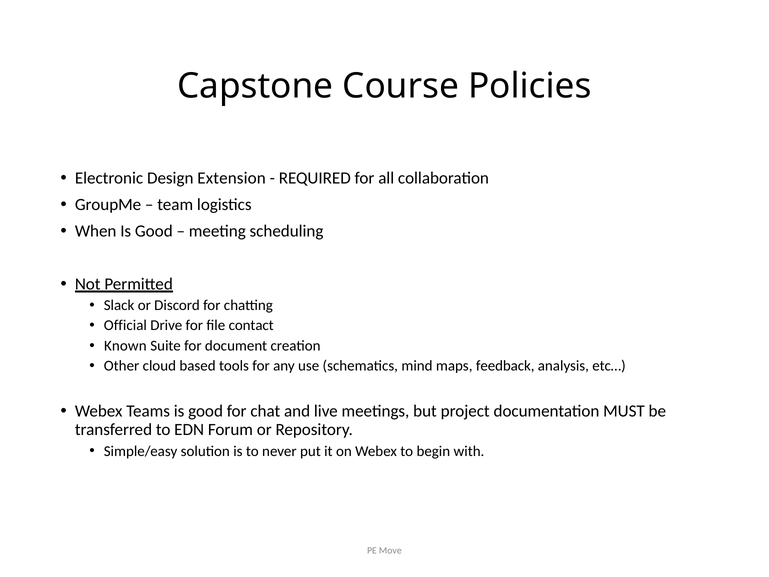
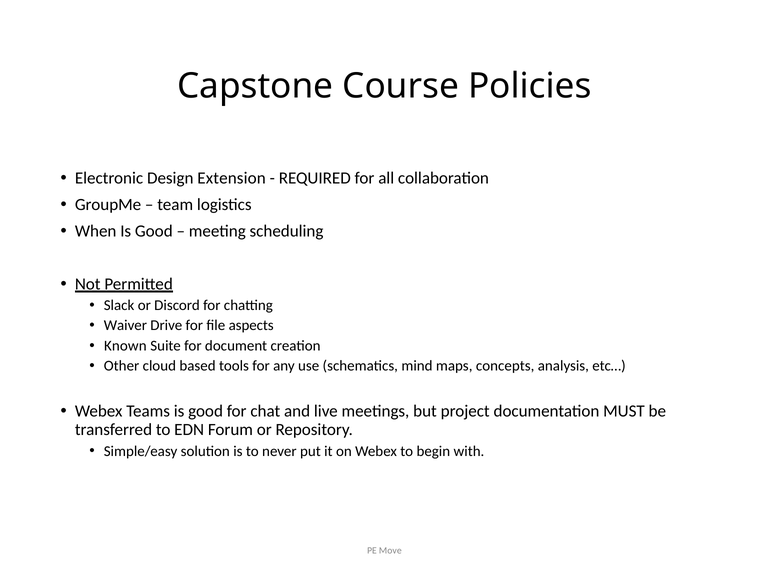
Official: Official -> Waiver (125, 325)
contact: contact -> aspects (251, 325)
feedback: feedback -> concepts (505, 366)
